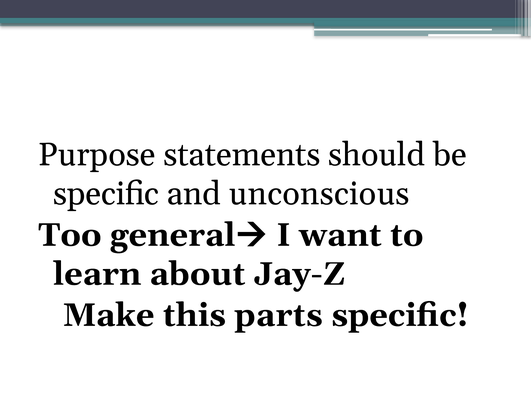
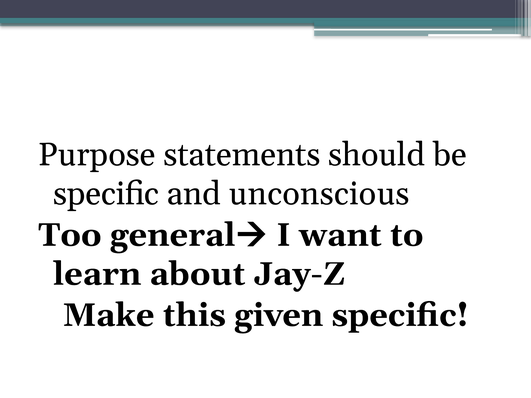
parts: parts -> given (279, 315)
